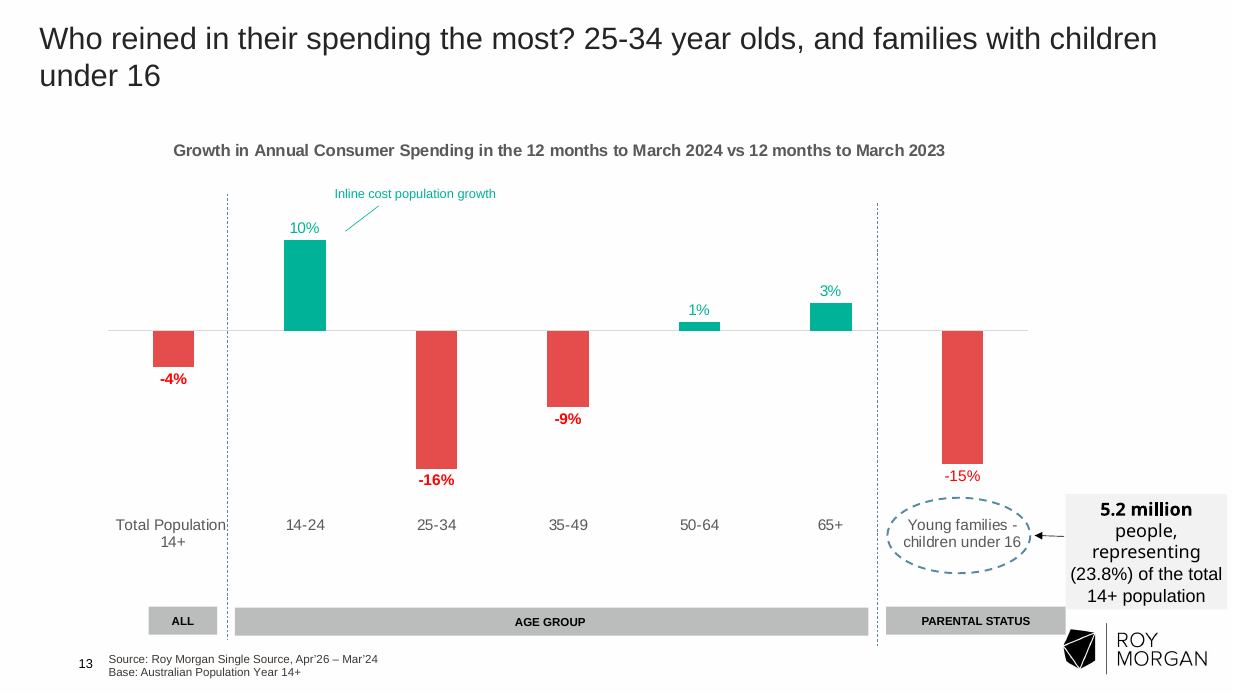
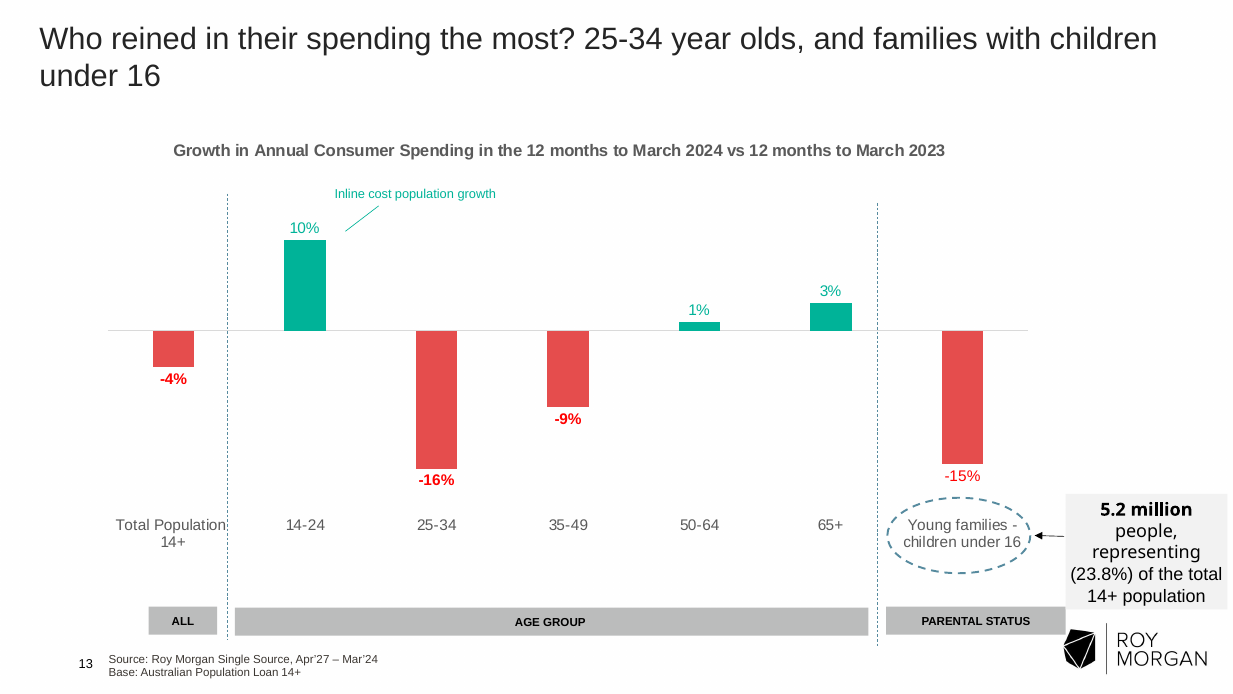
Apr’26: Apr’26 -> Apr’27 (313, 660)
Population Year: Year -> Loan (266, 672)
